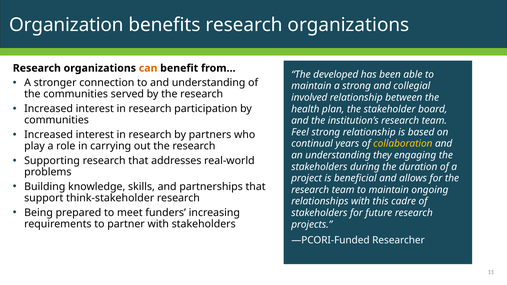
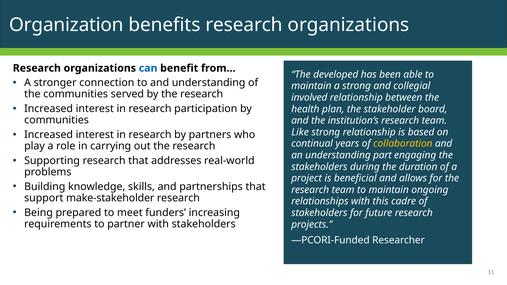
can colour: orange -> blue (148, 68)
Feel: Feel -> Like (300, 132)
they: they -> part (382, 155)
think-stakeholder: think-stakeholder -> make-stakeholder (110, 198)
